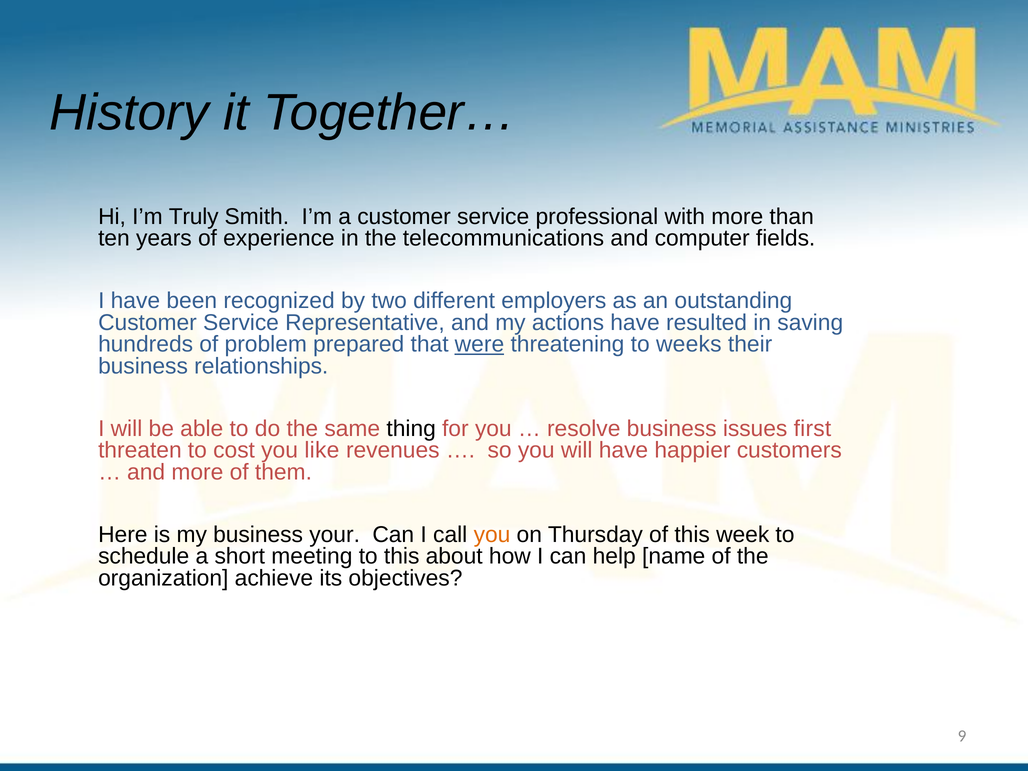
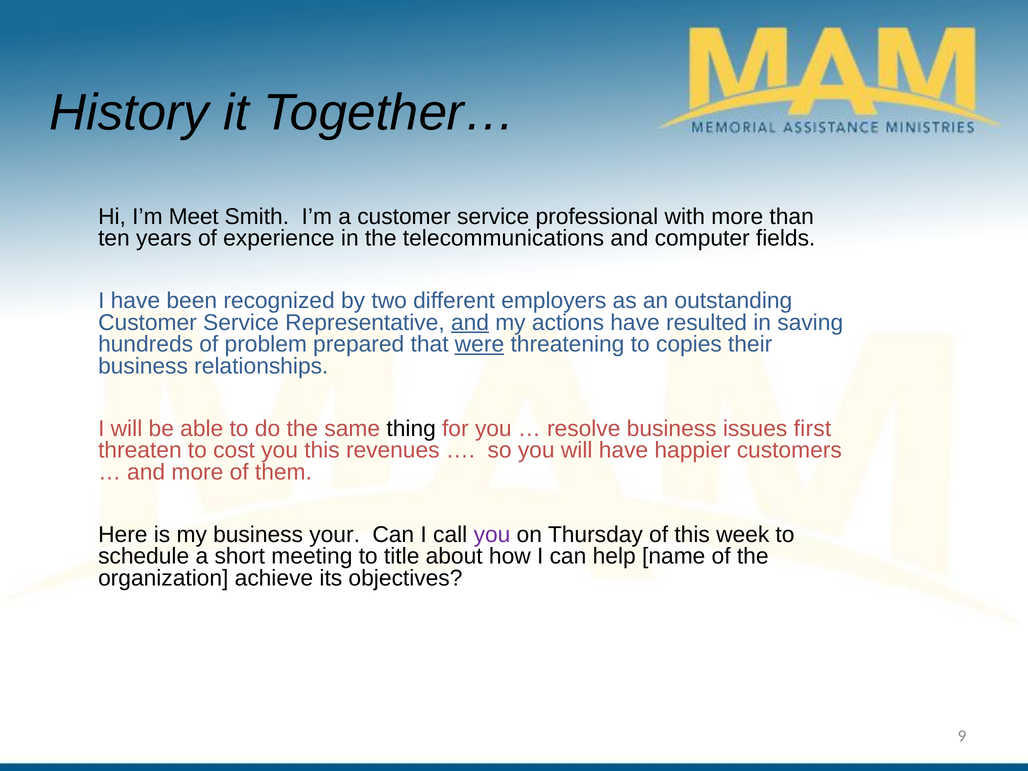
Truly: Truly -> Meet (194, 217)
and underline: none -> present (470, 323)
weeks: weeks -> copies (689, 344)
you like: like -> this (322, 450)
you colour: orange -> purple (492, 535)
to this: this -> title (402, 556)
